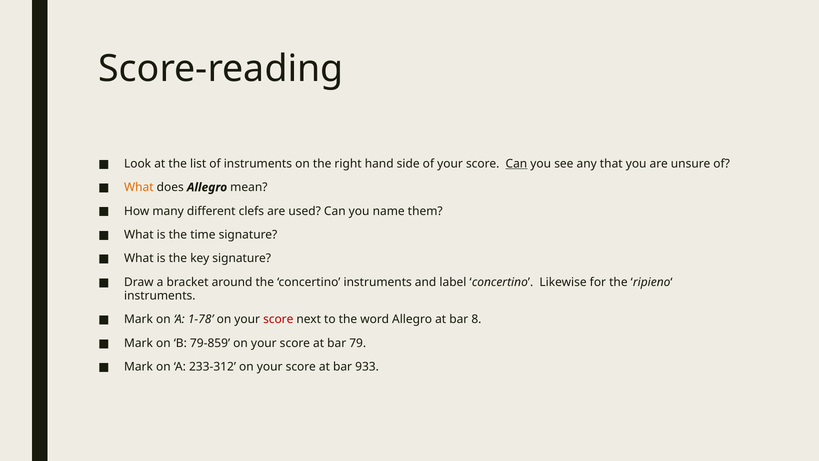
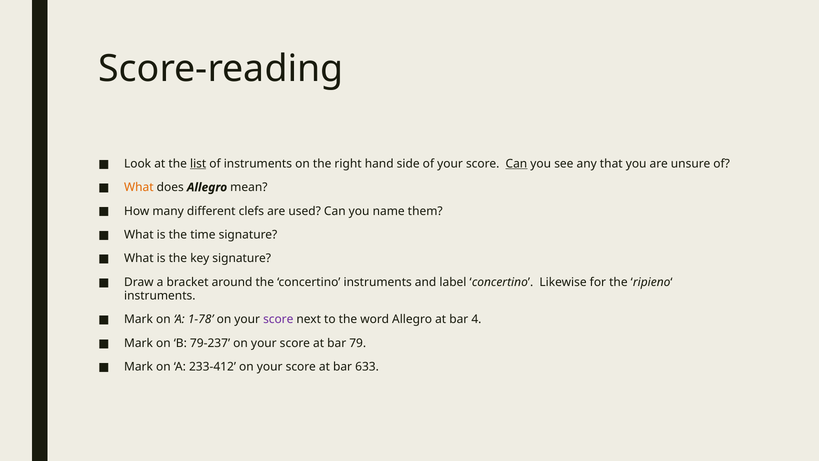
list underline: none -> present (198, 163)
score colour: red -> purple (278, 319)
8: 8 -> 4 (476, 319)
79-859: 79-859 -> 79-237 (210, 343)
233-312: 233-312 -> 233-412 (213, 367)
933: 933 -> 633 (367, 367)
